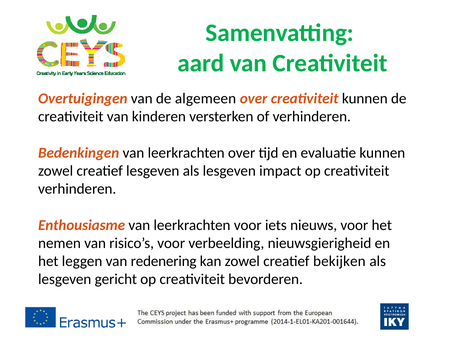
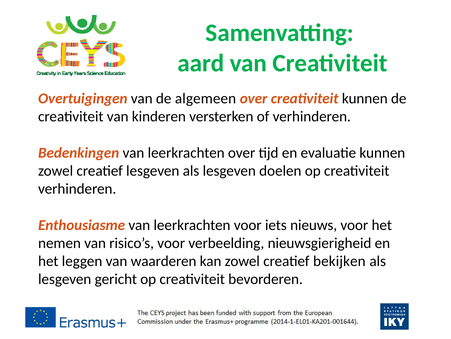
impact: impact -> doelen (280, 170)
redenering: redenering -> waarderen (164, 261)
